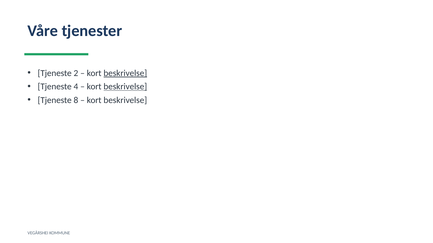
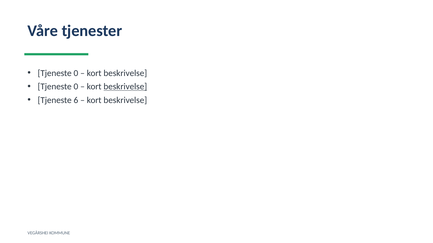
2: 2 -> 0 (76, 73)
beskrivelse underline: present -> none (125, 73)
4: 4 -> 0 (76, 87)
8: 8 -> 6 (76, 100)
